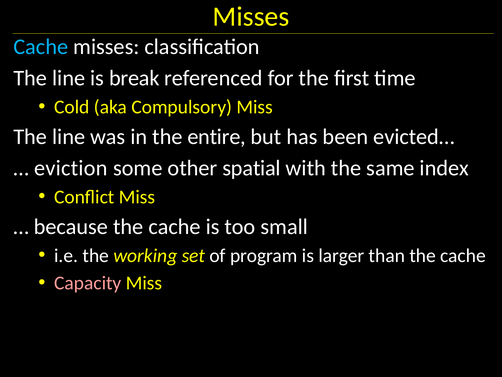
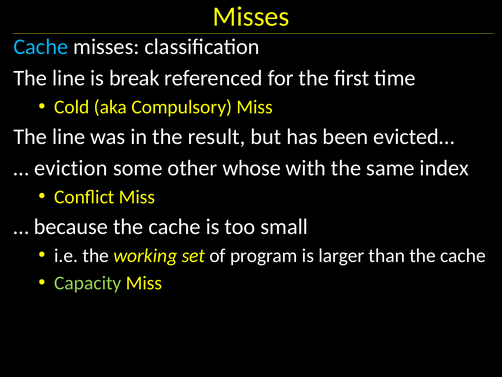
entire: entire -> result (216, 137)
spatial: spatial -> whose (252, 168)
Capacity colour: pink -> light green (88, 283)
